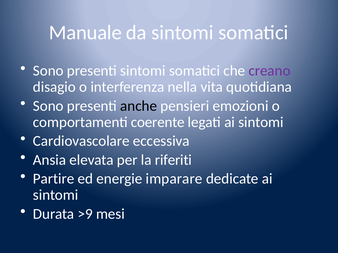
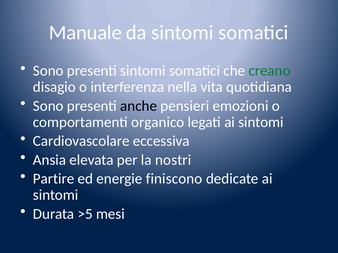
creano colour: purple -> green (269, 71)
coerente: coerente -> organico (158, 122)
riferiti: riferiti -> nostri (173, 160)
imparare: imparare -> finiscono (174, 179)
>9: >9 -> >5 (85, 214)
